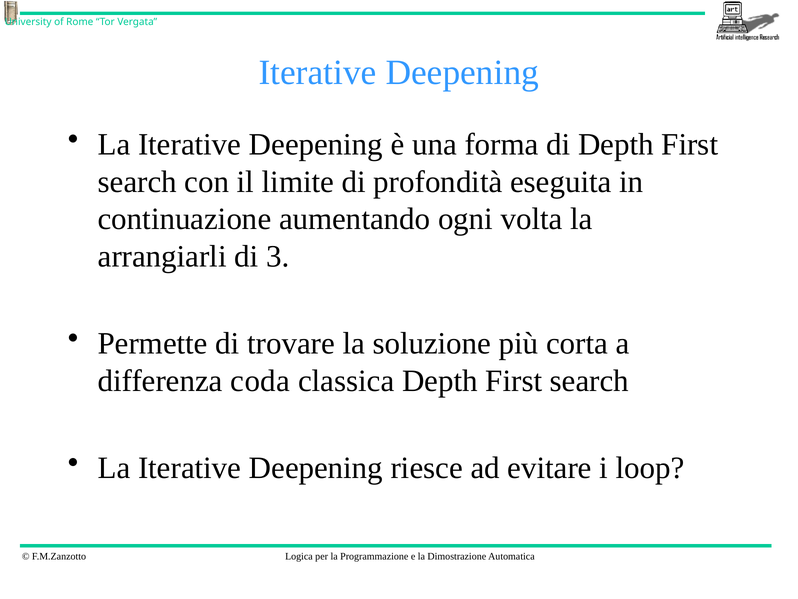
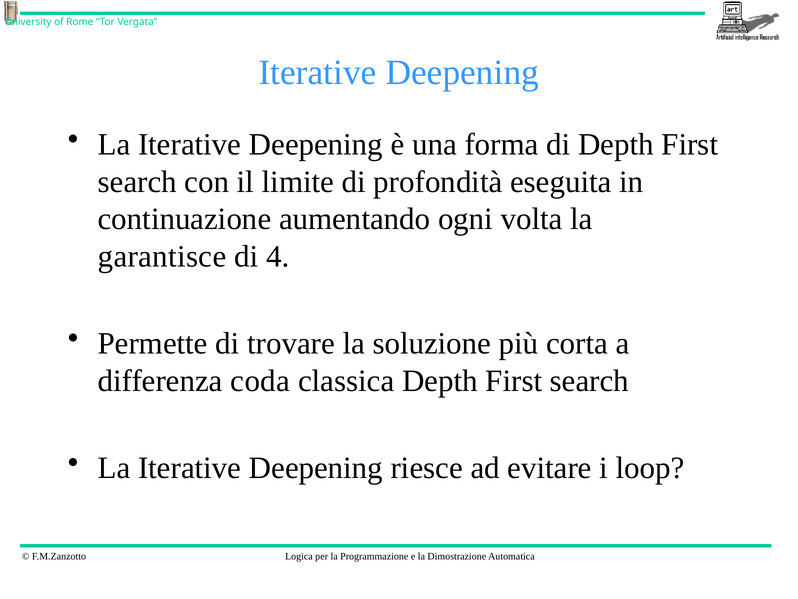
arrangiarli: arrangiarli -> garantisce (162, 256)
3: 3 -> 4 (278, 256)
